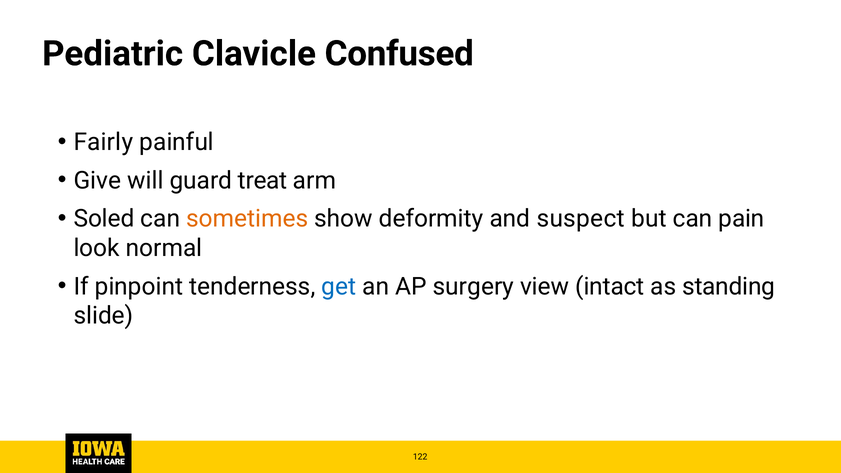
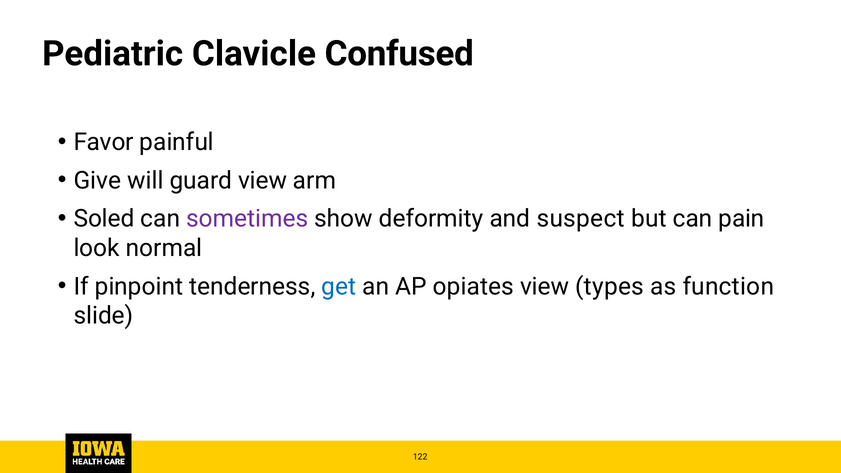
Fairly: Fairly -> Favor (104, 142)
guard treat: treat -> view (263, 181)
sometimes colour: orange -> purple (247, 219)
surgery: surgery -> opiates (473, 286)
intact: intact -> types (610, 286)
standing: standing -> function (728, 286)
